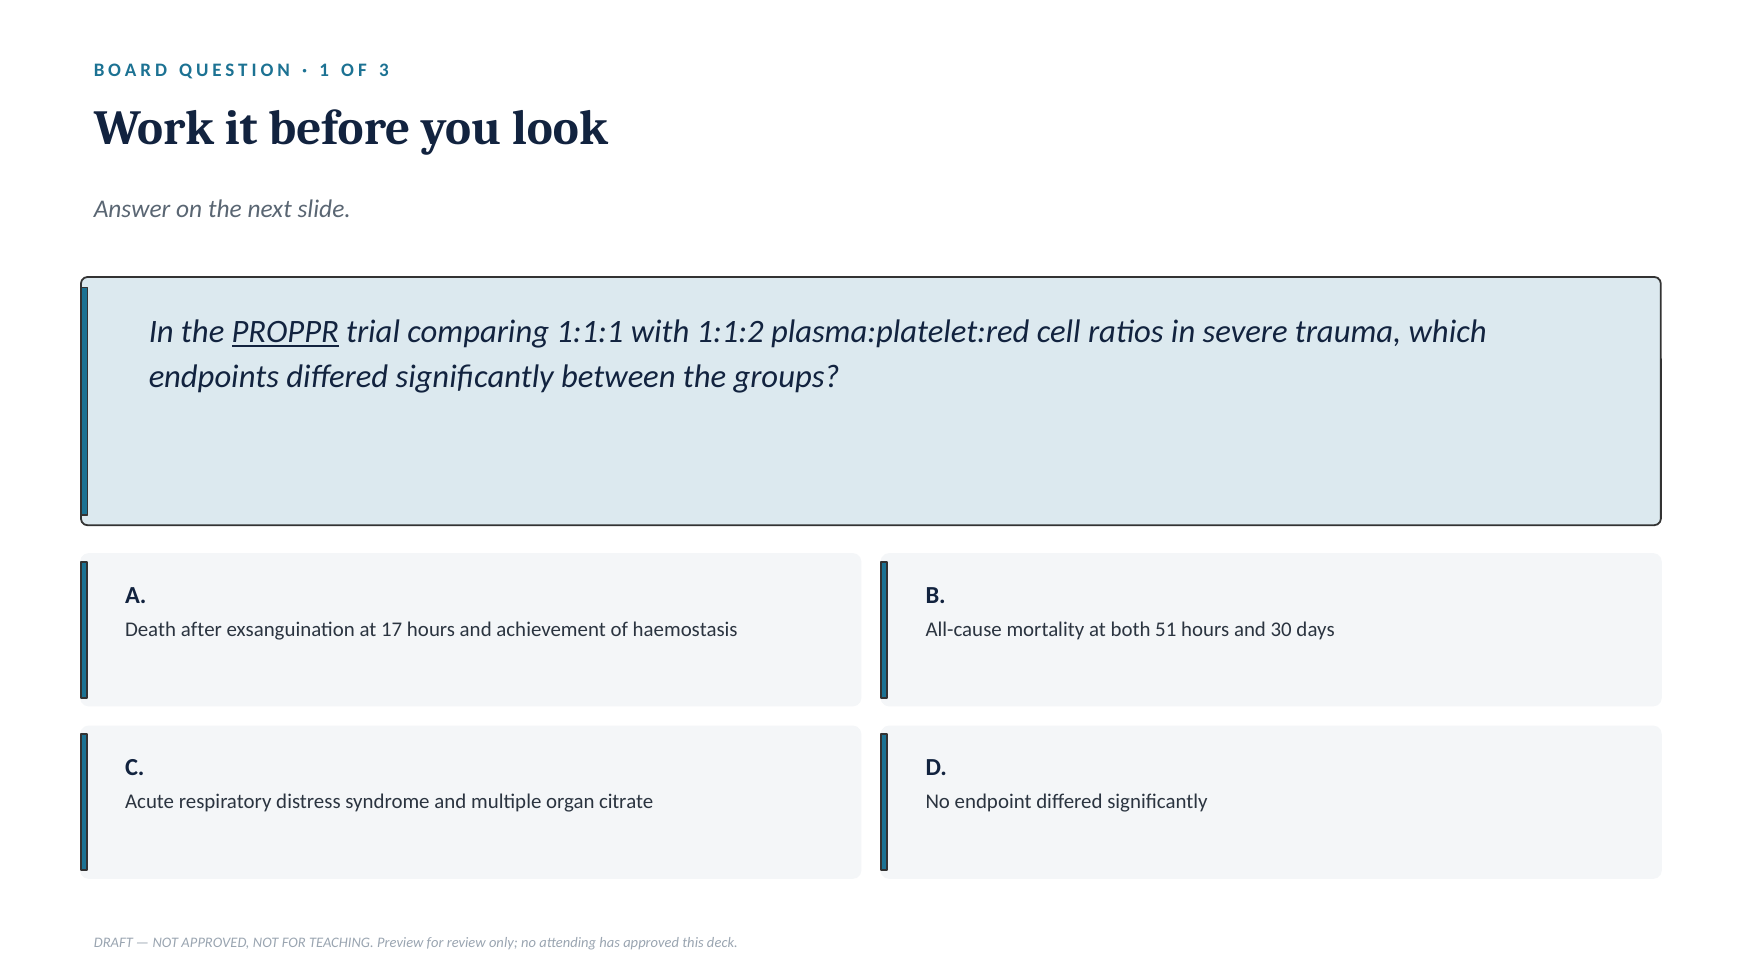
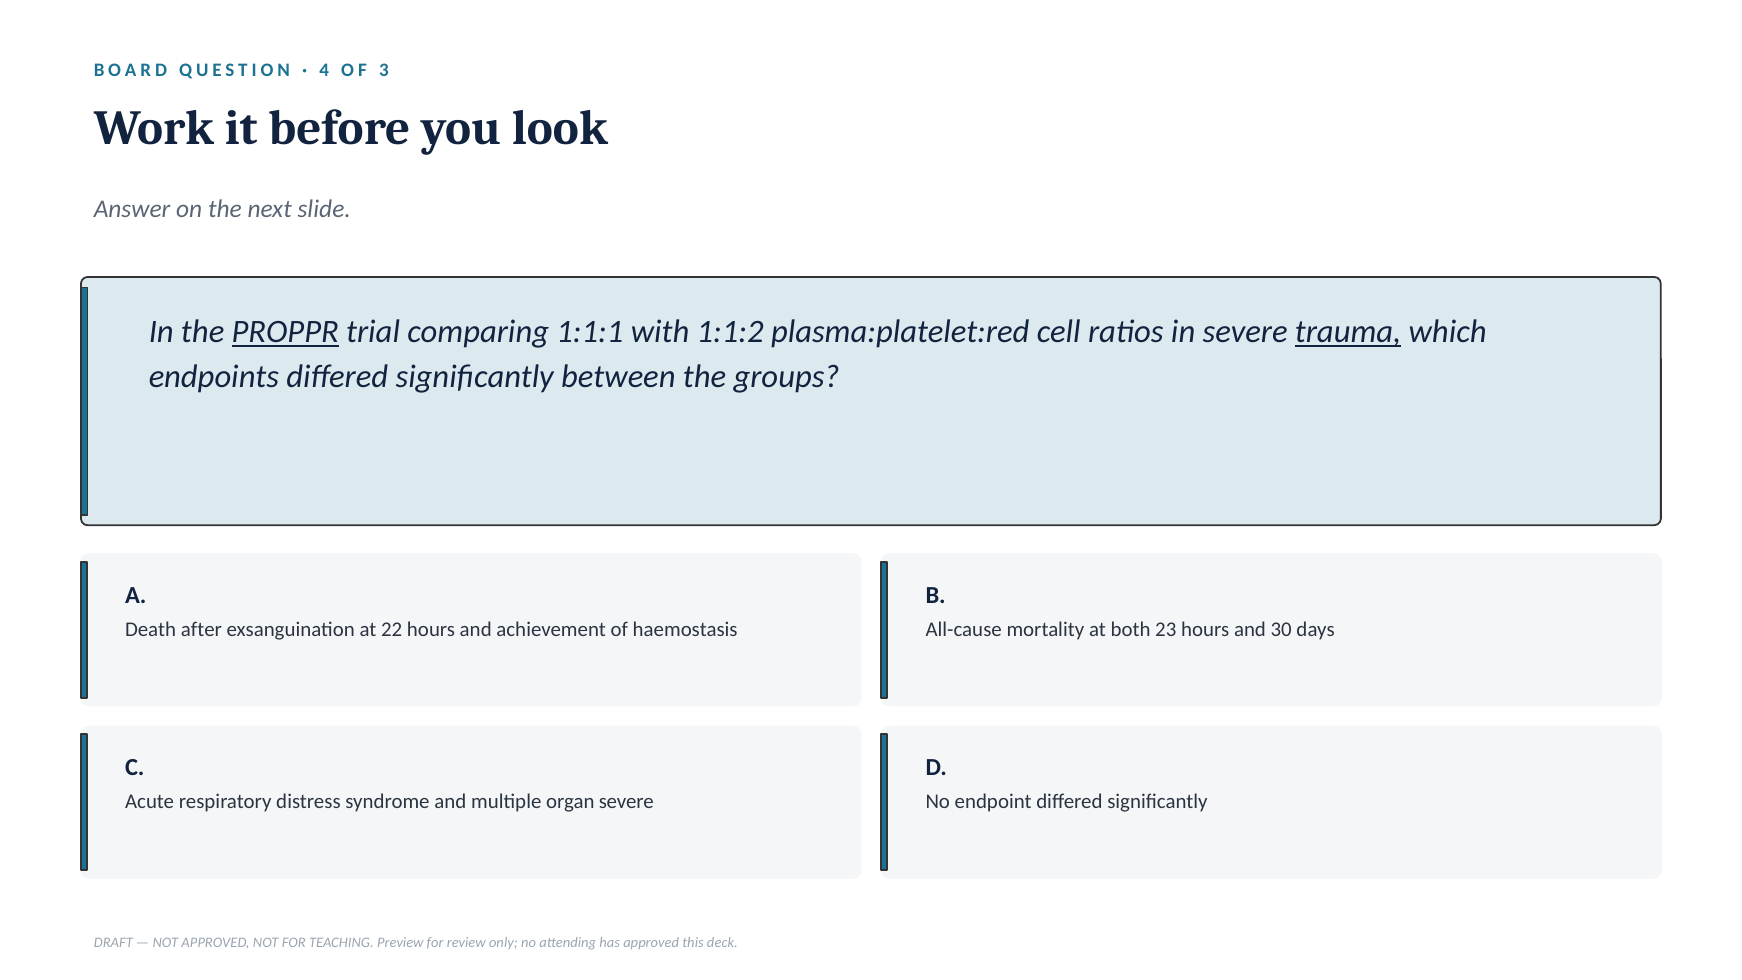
1: 1 -> 4 (324, 71)
trauma underline: none -> present (1348, 332)
17: 17 -> 22 (392, 629)
51: 51 -> 23 (1166, 629)
organ citrate: citrate -> severe (626, 802)
